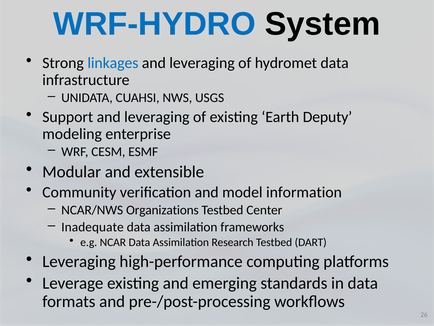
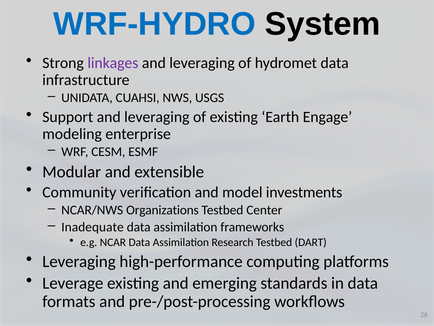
linkages colour: blue -> purple (113, 63)
Deputy: Deputy -> Engage (327, 117)
information: information -> investments (304, 192)
